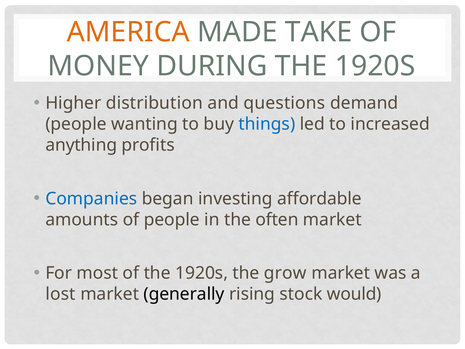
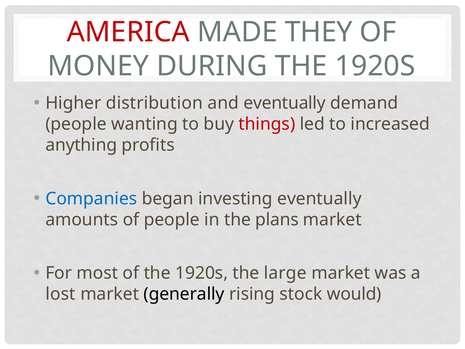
AMERICA colour: orange -> red (128, 32)
TAKE: TAKE -> THEY (319, 32)
and questions: questions -> eventually (285, 103)
things colour: blue -> red (267, 124)
investing affordable: affordable -> eventually (319, 199)
often: often -> plans (277, 219)
grow: grow -> large (285, 273)
